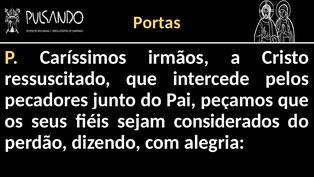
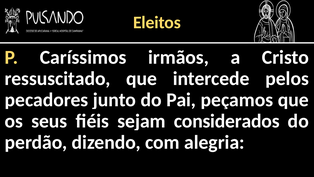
Portas: Portas -> Eleitos (157, 22)
